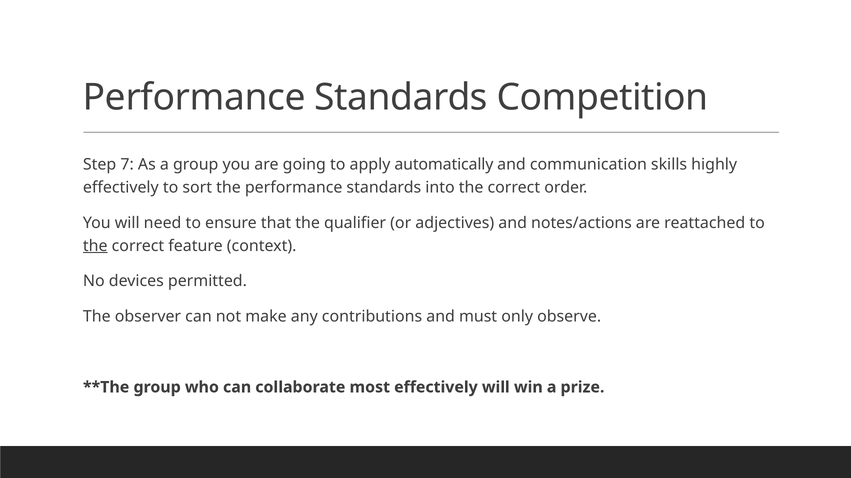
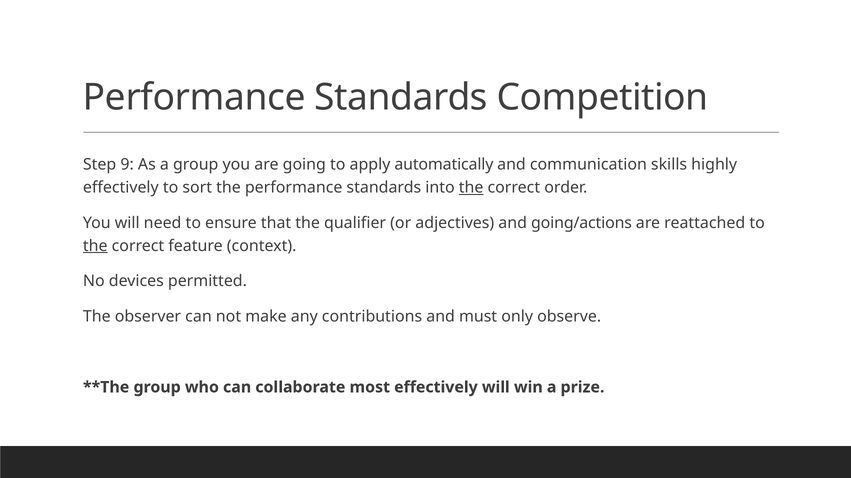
7: 7 -> 9 (127, 165)
the underline: none -> present (471, 188)
notes/actions: notes/actions -> going/actions (582, 223)
